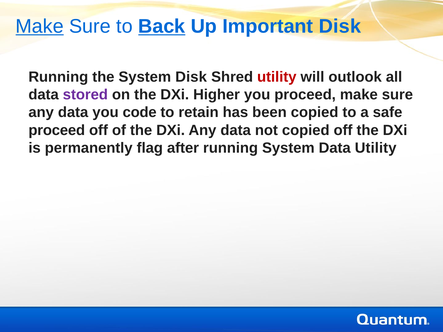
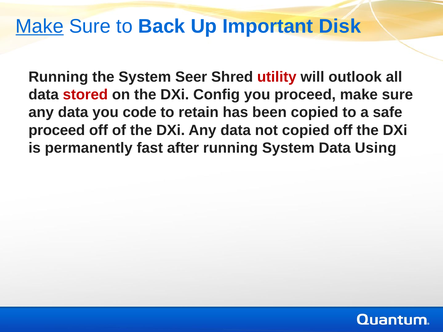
Back underline: present -> none (162, 26)
System Disk: Disk -> Seer (191, 77)
stored colour: purple -> red (85, 95)
Higher: Higher -> Config (217, 95)
flag: flag -> fast (150, 148)
Data Utility: Utility -> Using (376, 148)
